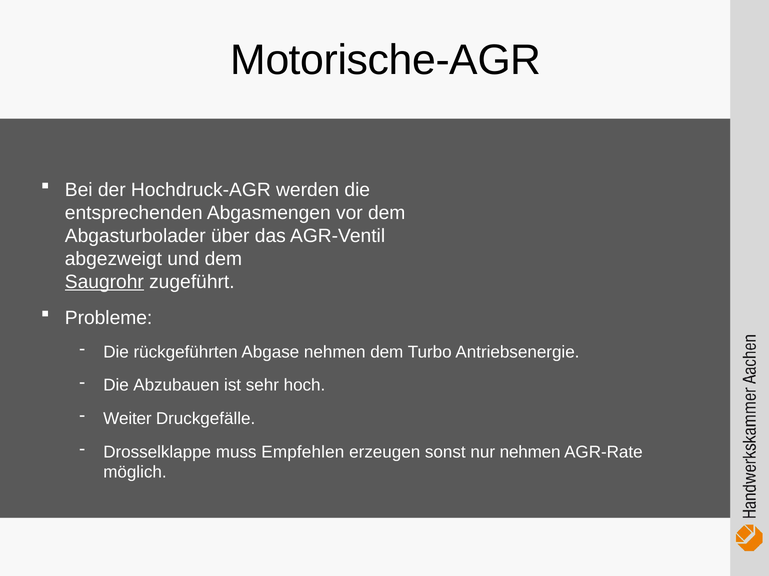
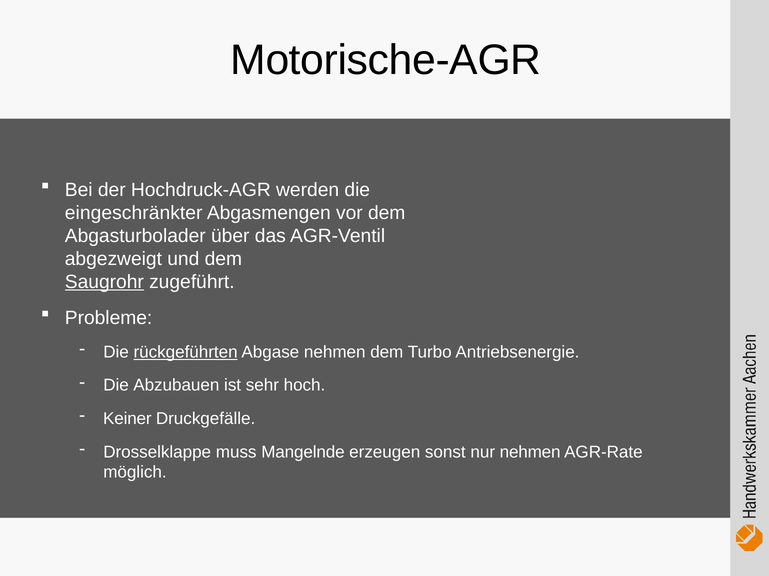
entsprechenden: entsprechenden -> eingeschränkter (134, 213)
rückgeführten underline: none -> present (186, 353)
Weiter: Weiter -> Keiner (127, 419)
Empfehlen: Empfehlen -> Mangelnde (303, 452)
